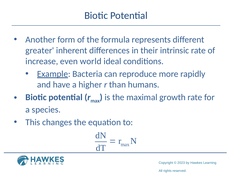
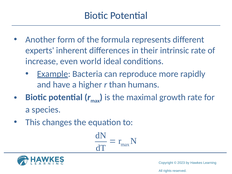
greater: greater -> experts (40, 50)
